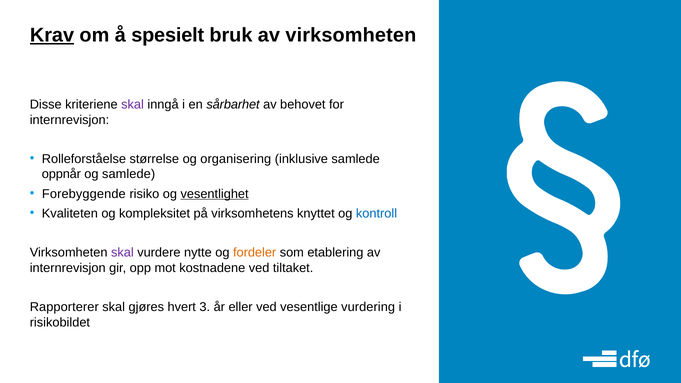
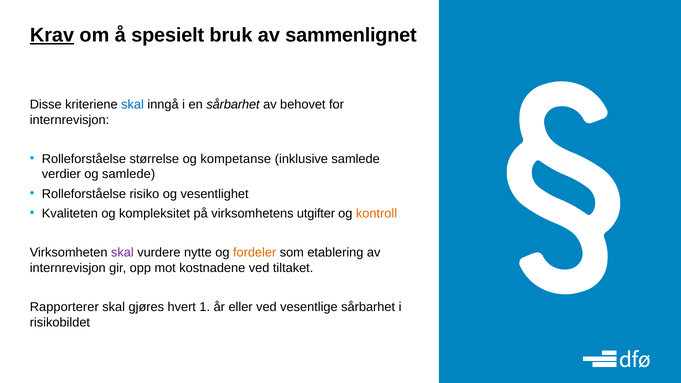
av virksomheten: virksomheten -> sammenlignet (351, 35)
skal colour: purple -> blue (133, 104)
organisering: organisering -> kompetanse (236, 159)
oppnår: oppnår -> verdier (61, 174)
Forebyggende: Forebyggende -> Rolleforståelse (84, 194)
vesentlighet underline: present -> none (215, 194)
knyttet: knyttet -> utgifter (316, 213)
kontroll colour: blue -> orange (377, 213)
3: 3 -> 1 (205, 307)
vesentlige vurdering: vurdering -> sårbarhet (368, 307)
